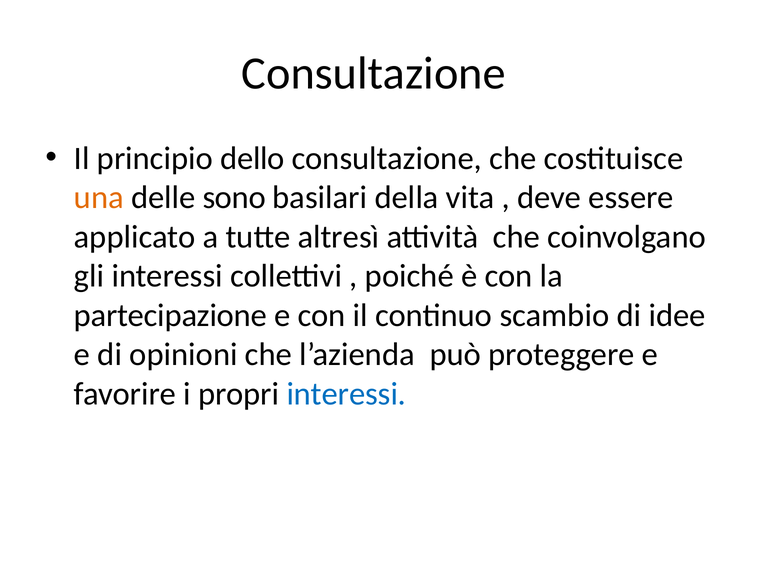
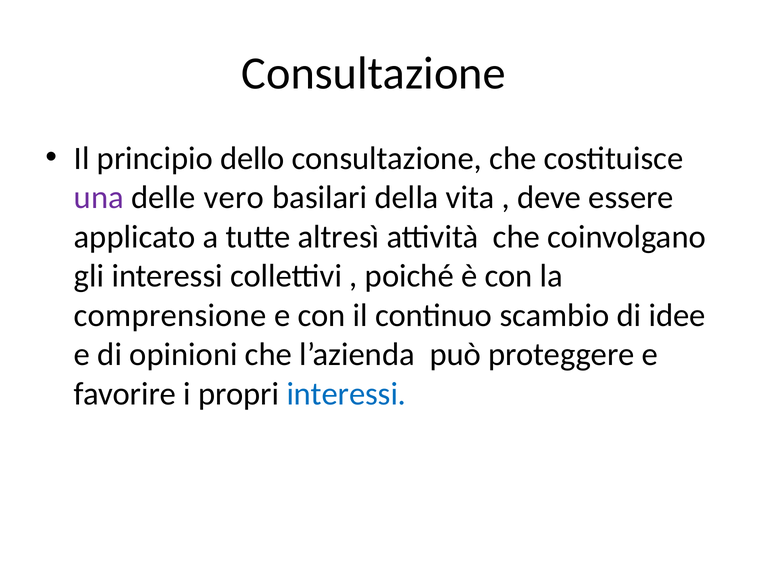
una colour: orange -> purple (99, 197)
sono: sono -> vero (234, 197)
partecipazione: partecipazione -> comprensione (170, 315)
